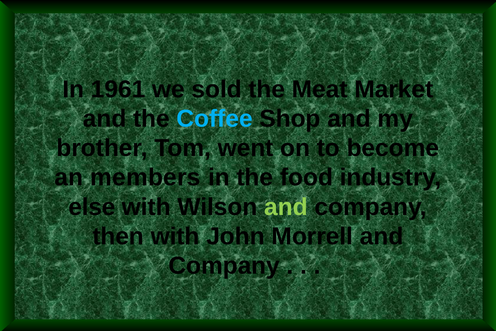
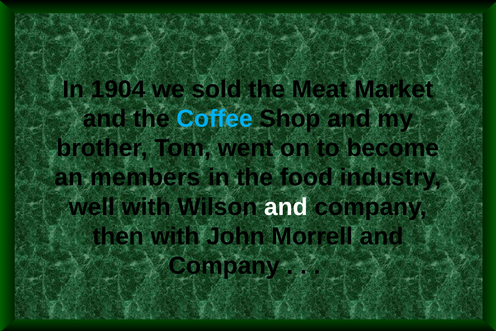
1961: 1961 -> 1904 (118, 89)
else: else -> well (92, 207)
and colour: light green -> white (286, 207)
